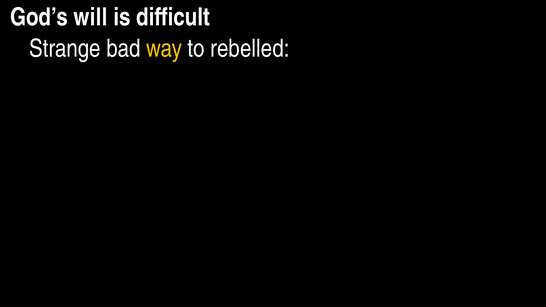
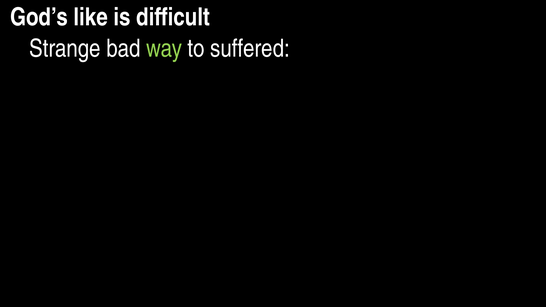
will: will -> like (91, 17)
way colour: yellow -> light green (164, 49)
rebelled: rebelled -> suffered (250, 49)
